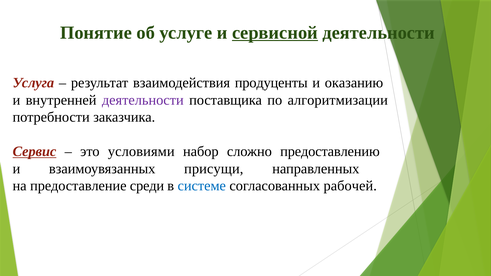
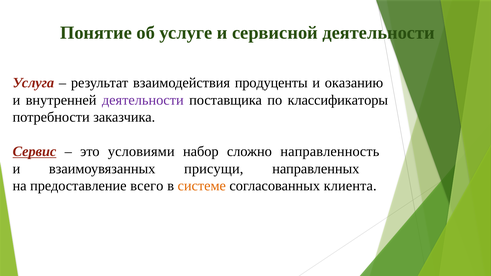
сервисной underline: present -> none (275, 33)
алгоритмизации: алгоритмизации -> классификаторы (338, 100)
предоставлению: предоставлению -> направленность (330, 152)
среди: среди -> всего (147, 186)
системе colour: blue -> orange (202, 186)
рабочей: рабочей -> клиента (350, 186)
